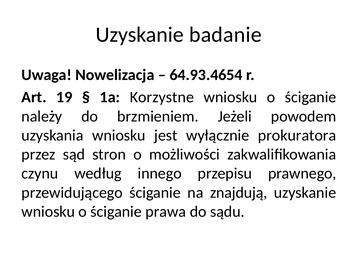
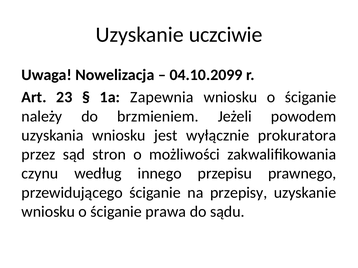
badanie: badanie -> uczciwie (226, 35)
64.93.4654: 64.93.4654 -> 04.10.2099 (206, 75)
19: 19 -> 23 (64, 97)
Korzystne: Korzystne -> Zapewnia (162, 97)
znajdują: znajdują -> przepisy (239, 193)
